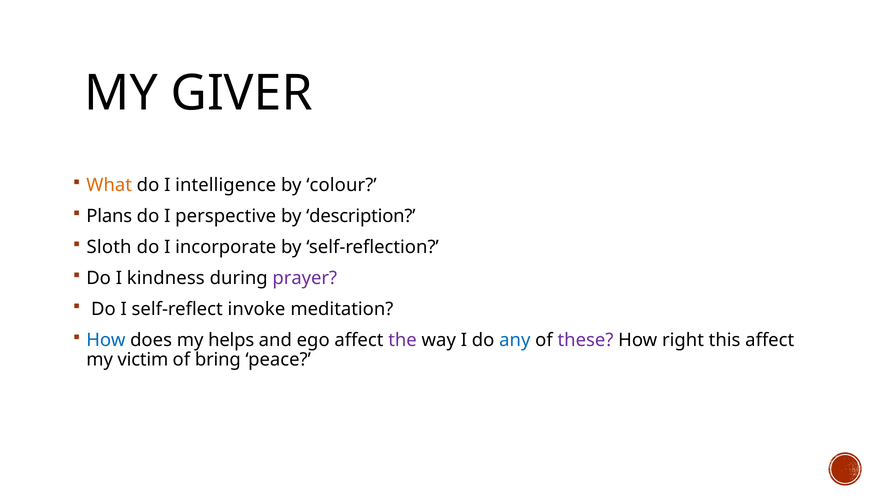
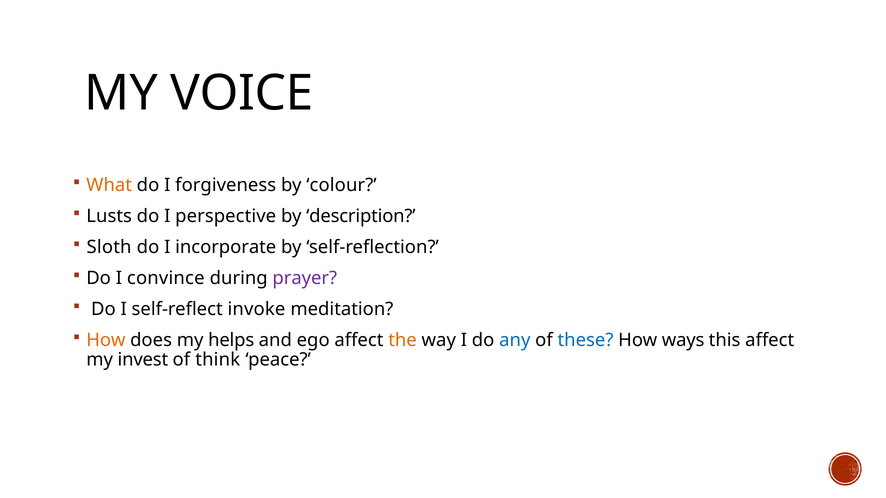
GIVER: GIVER -> VOICE (242, 93)
intelligence: intelligence -> forgiveness (226, 185)
Plans: Plans -> Lusts (109, 216)
kindness: kindness -> convince (166, 278)
How colour: blue -> orange (106, 340)
the colour: purple -> orange (403, 340)
these colour: purple -> blue (585, 340)
right: right -> ways (683, 340)
victim: victim -> invest (143, 360)
bring: bring -> think (218, 360)
